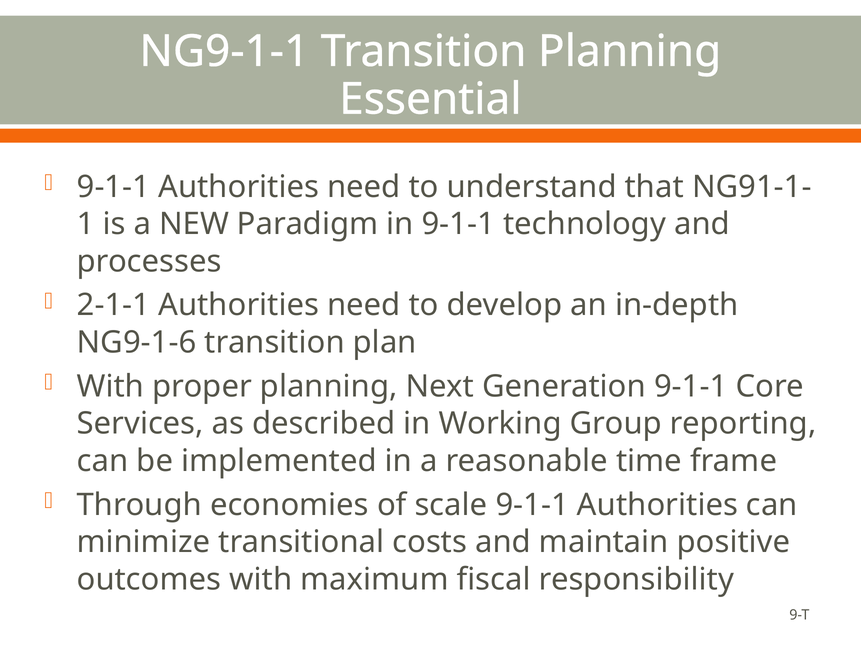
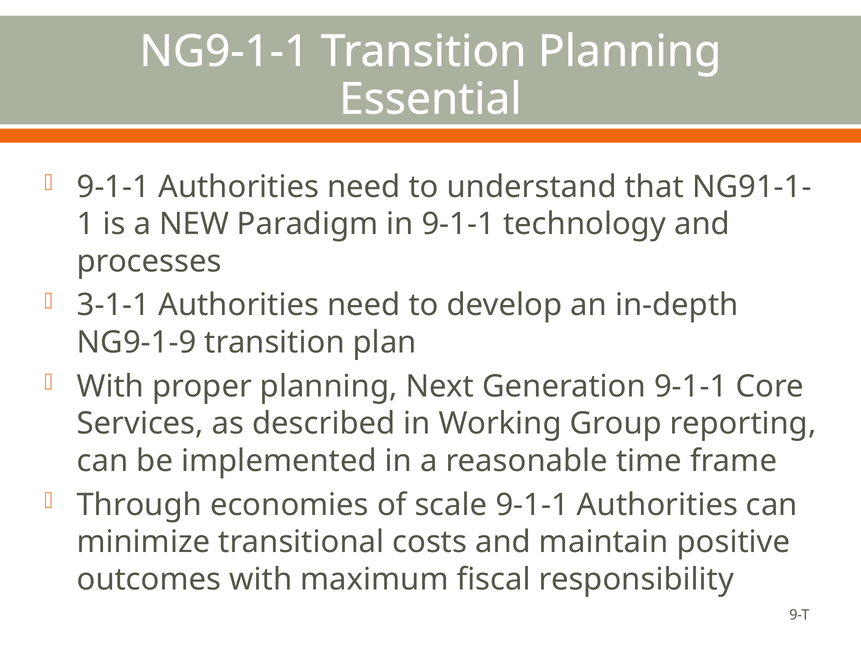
2-1-1: 2-1-1 -> 3-1-1 (113, 306)
NG9-1-6: NG9-1-6 -> NG9-1-9 (137, 343)
